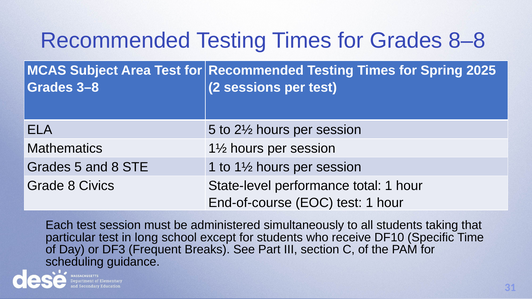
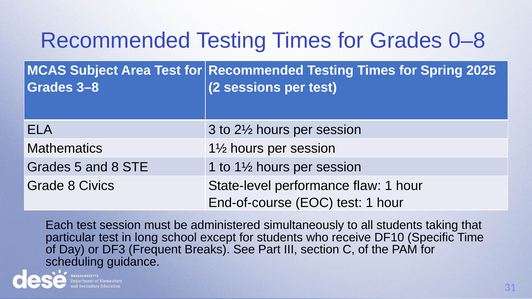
8–8: 8–8 -> 0–8 (467, 40)
ELA 5: 5 -> 3 (212, 130)
total: total -> flaw (367, 186)
